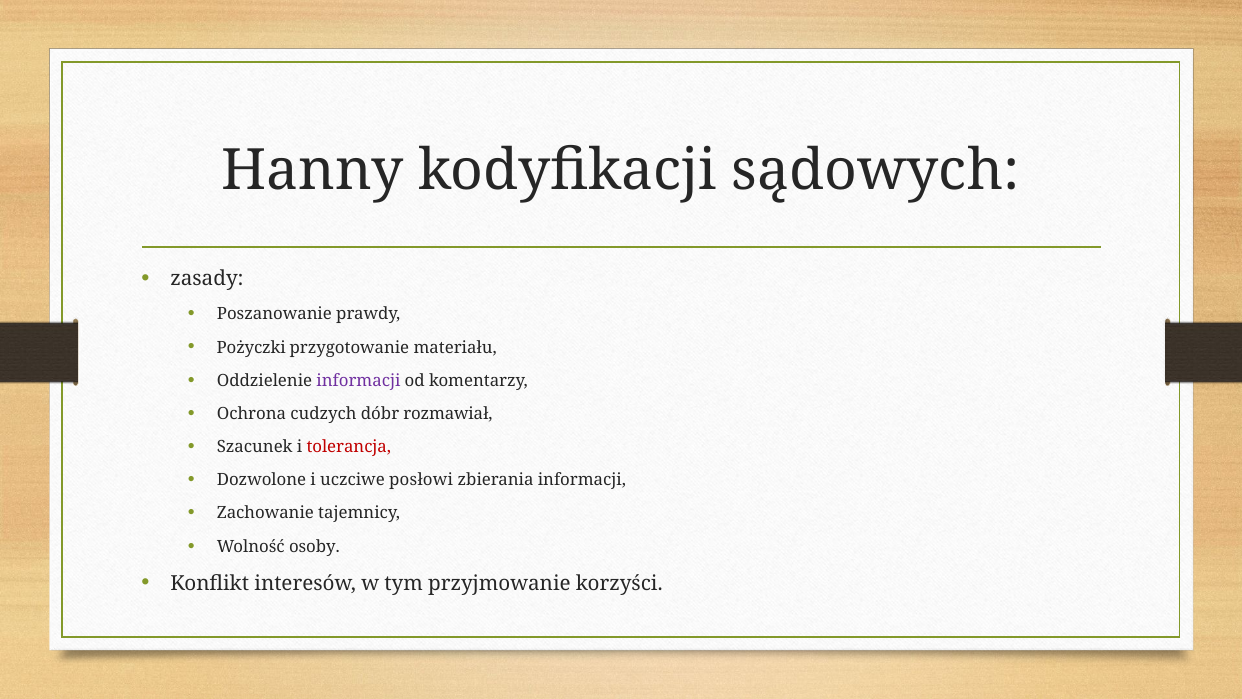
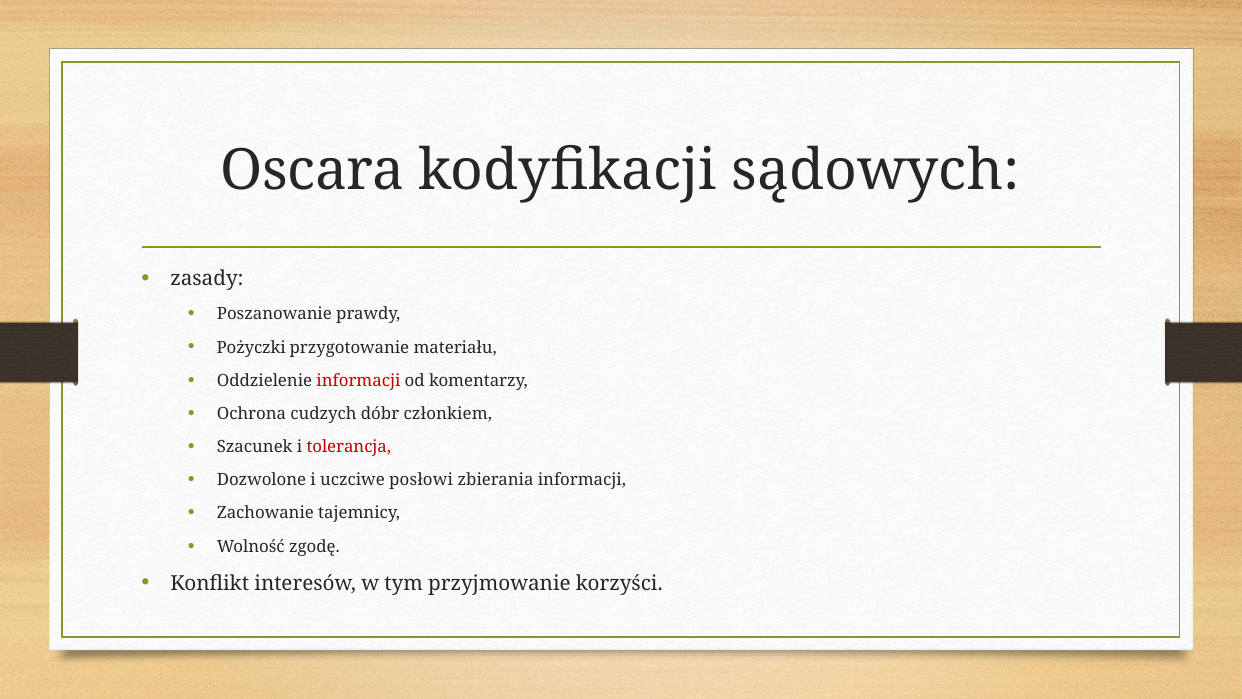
Hanny: Hanny -> Oscara (313, 170)
informacji colour: purple -> red (358, 381)
rozmawiał: rozmawiał -> członkiem (448, 414)
osoby: osoby -> zgodę (314, 546)
